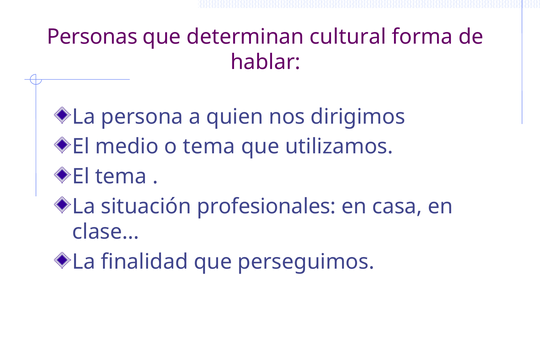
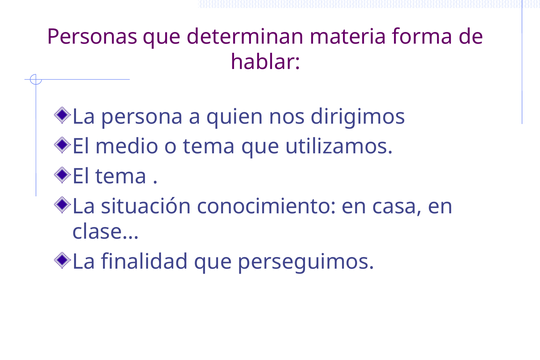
cultural: cultural -> materia (348, 37)
profesionales: profesionales -> conocimiento (266, 206)
